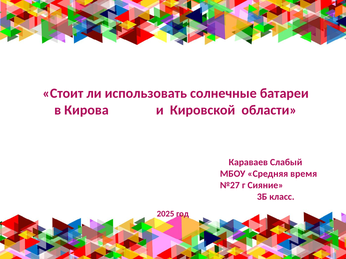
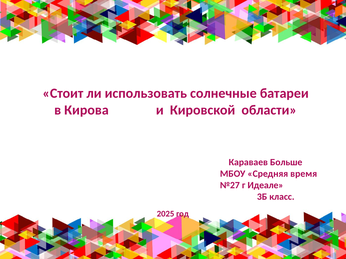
Слабый: Слабый -> Больше (286, 162)
Сияние: Сияние -> Идеале (266, 185)
